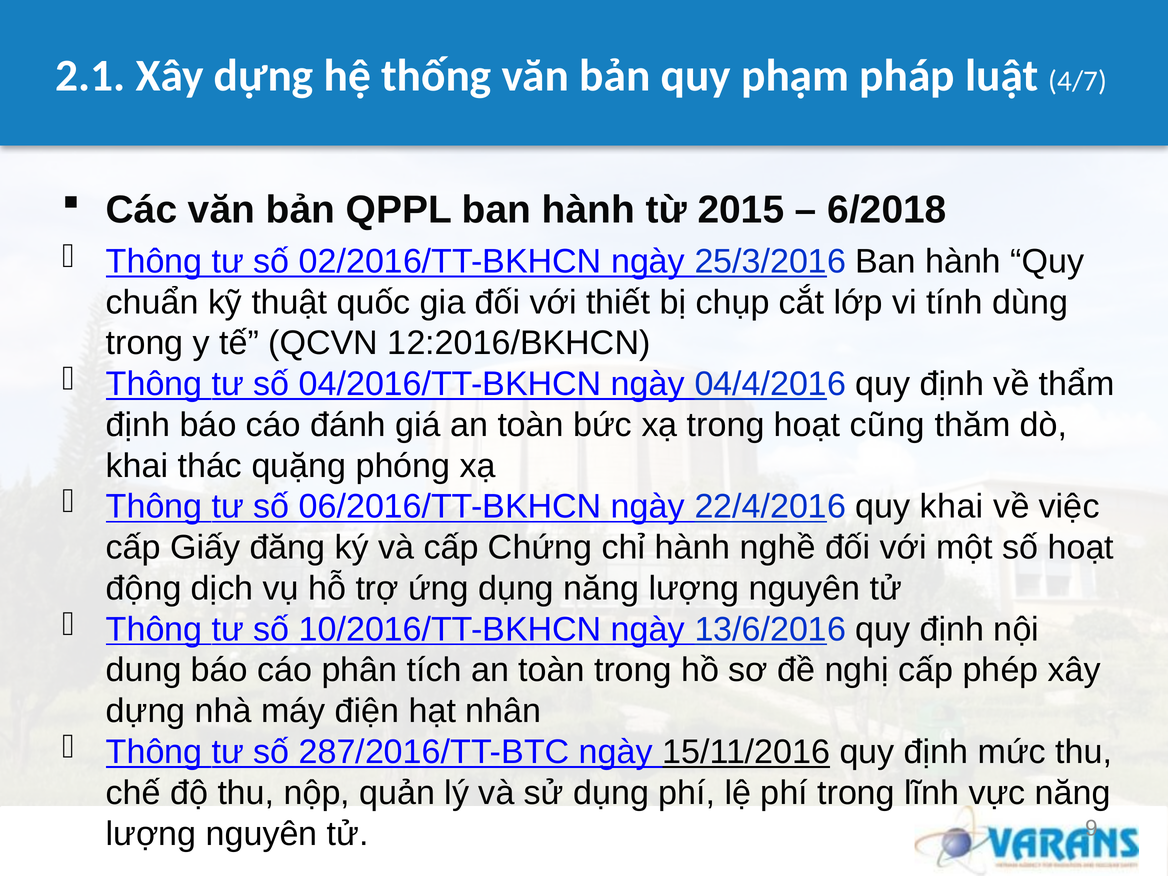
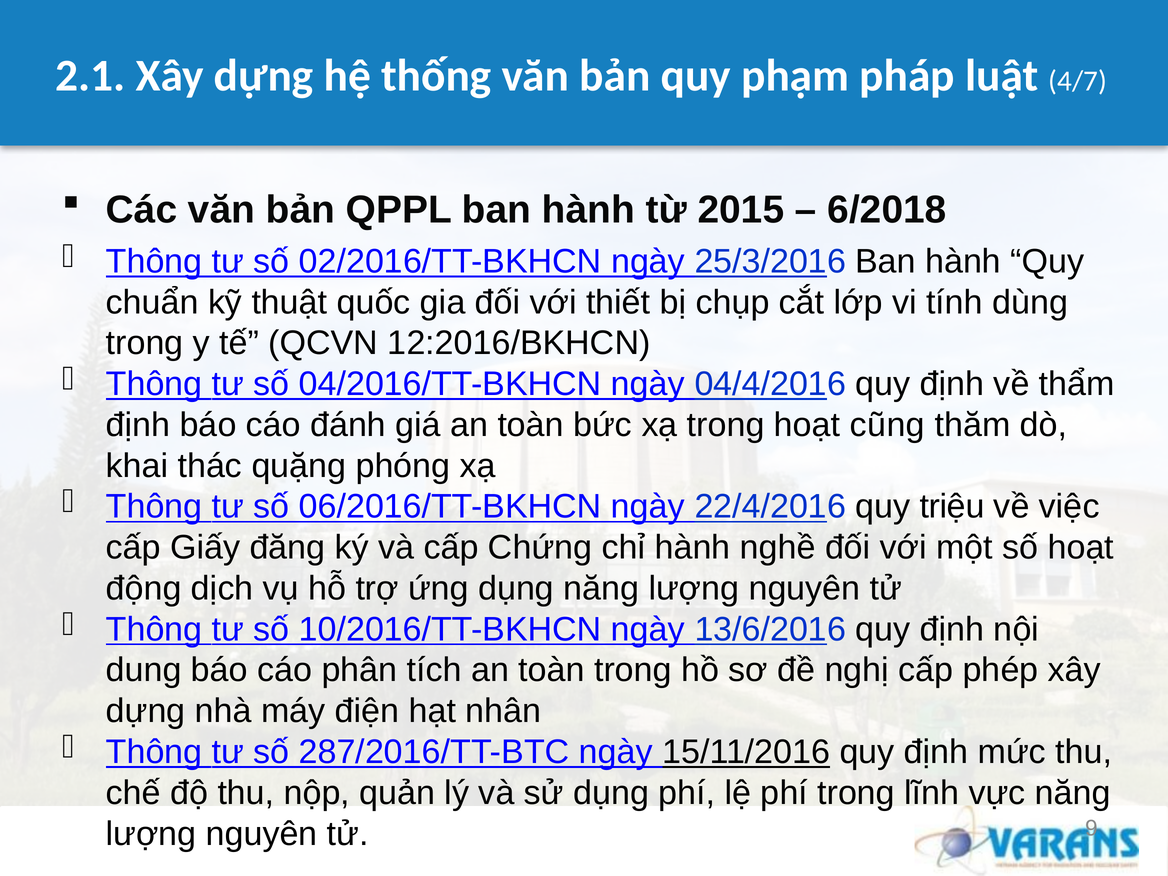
quy khai: khai -> triệu (952, 507)
